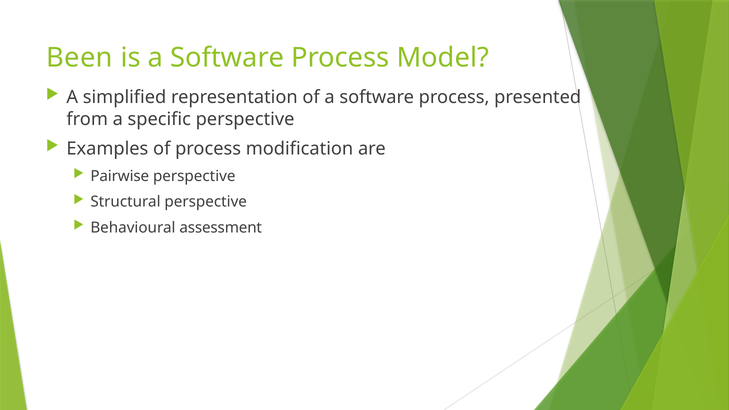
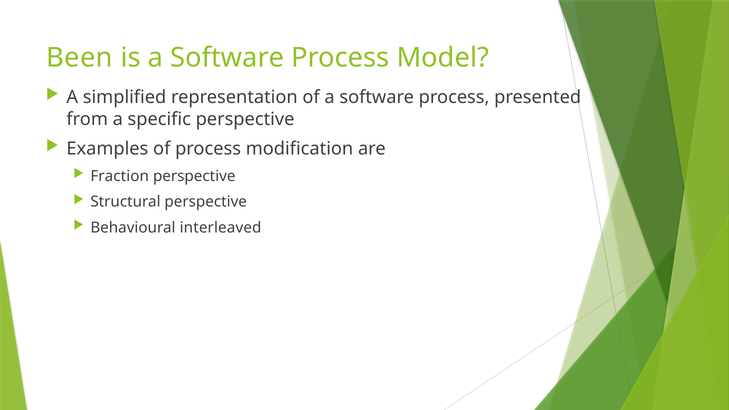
Pairwise: Pairwise -> Fraction (120, 176)
assessment: assessment -> interleaved (221, 228)
